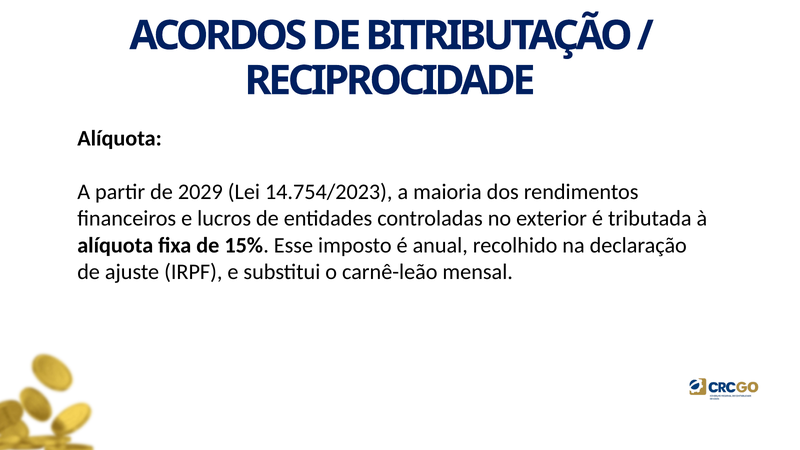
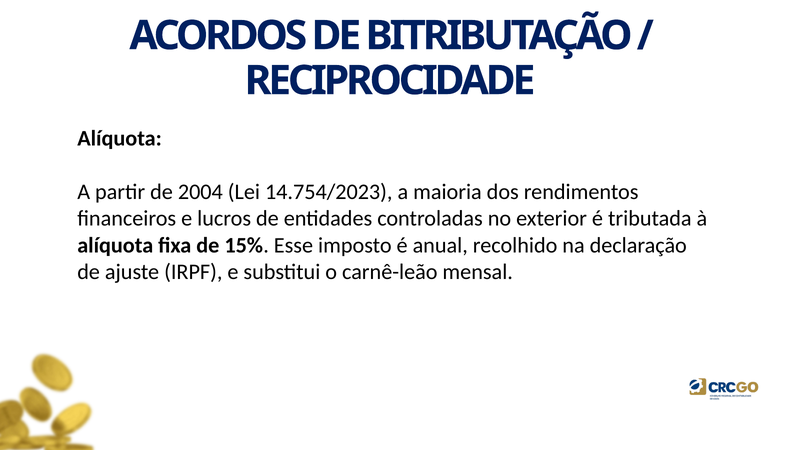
2029: 2029 -> 2004 (200, 192)
